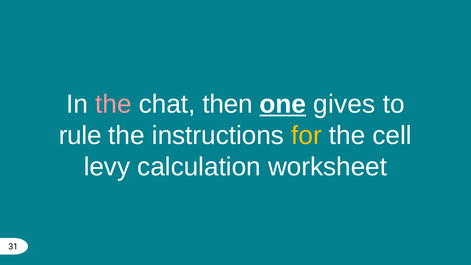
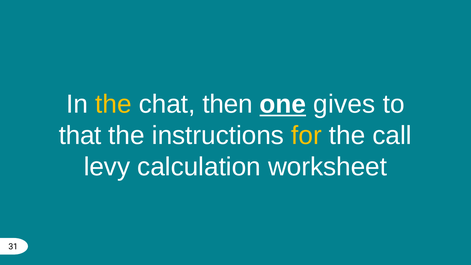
the colour: pink -> yellow (113, 104)
rule: rule -> that (80, 135)
cell: cell -> call (392, 135)
